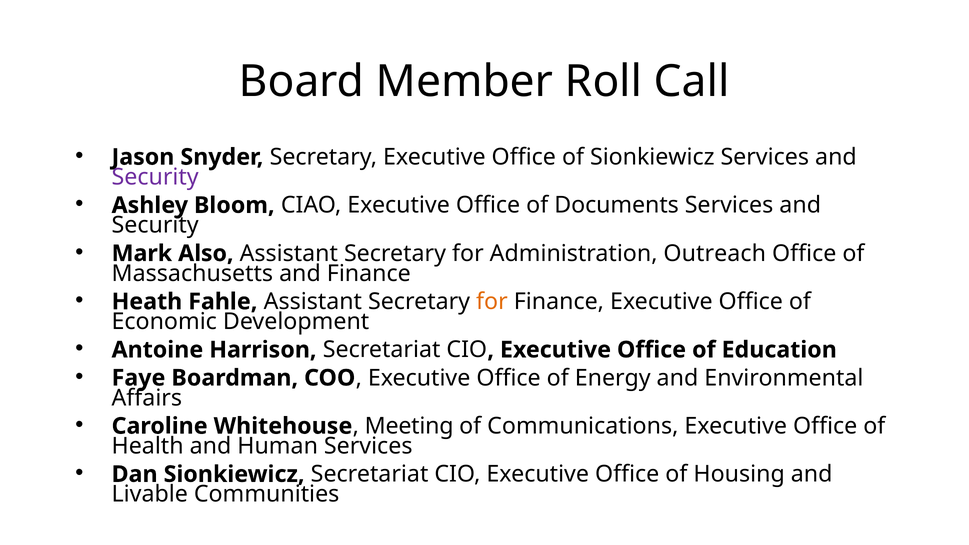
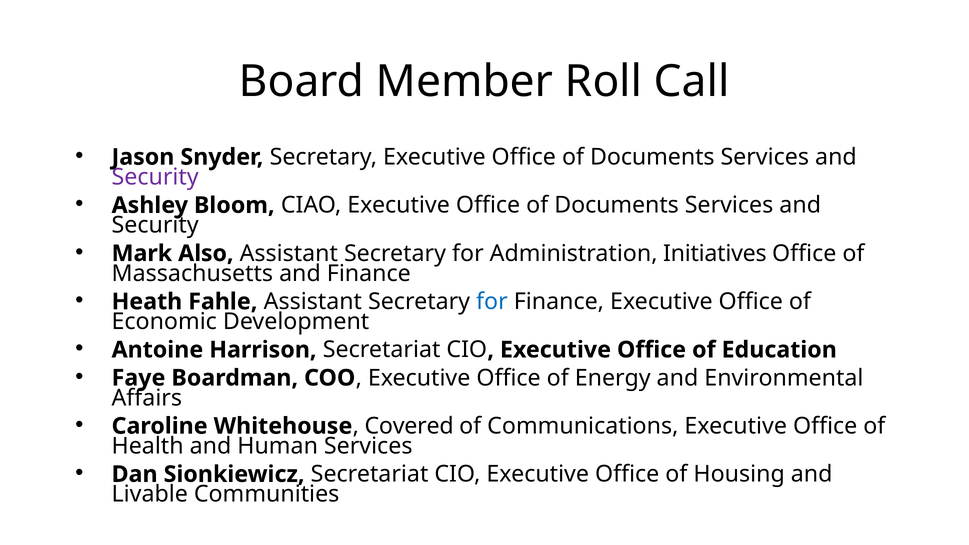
Sionkiewicz: Sionkiewicz -> Documents (652, 157)
Outreach: Outreach -> Initiatives (715, 253)
for colour: orange -> blue (492, 302)
Meeting: Meeting -> Covered (409, 426)
